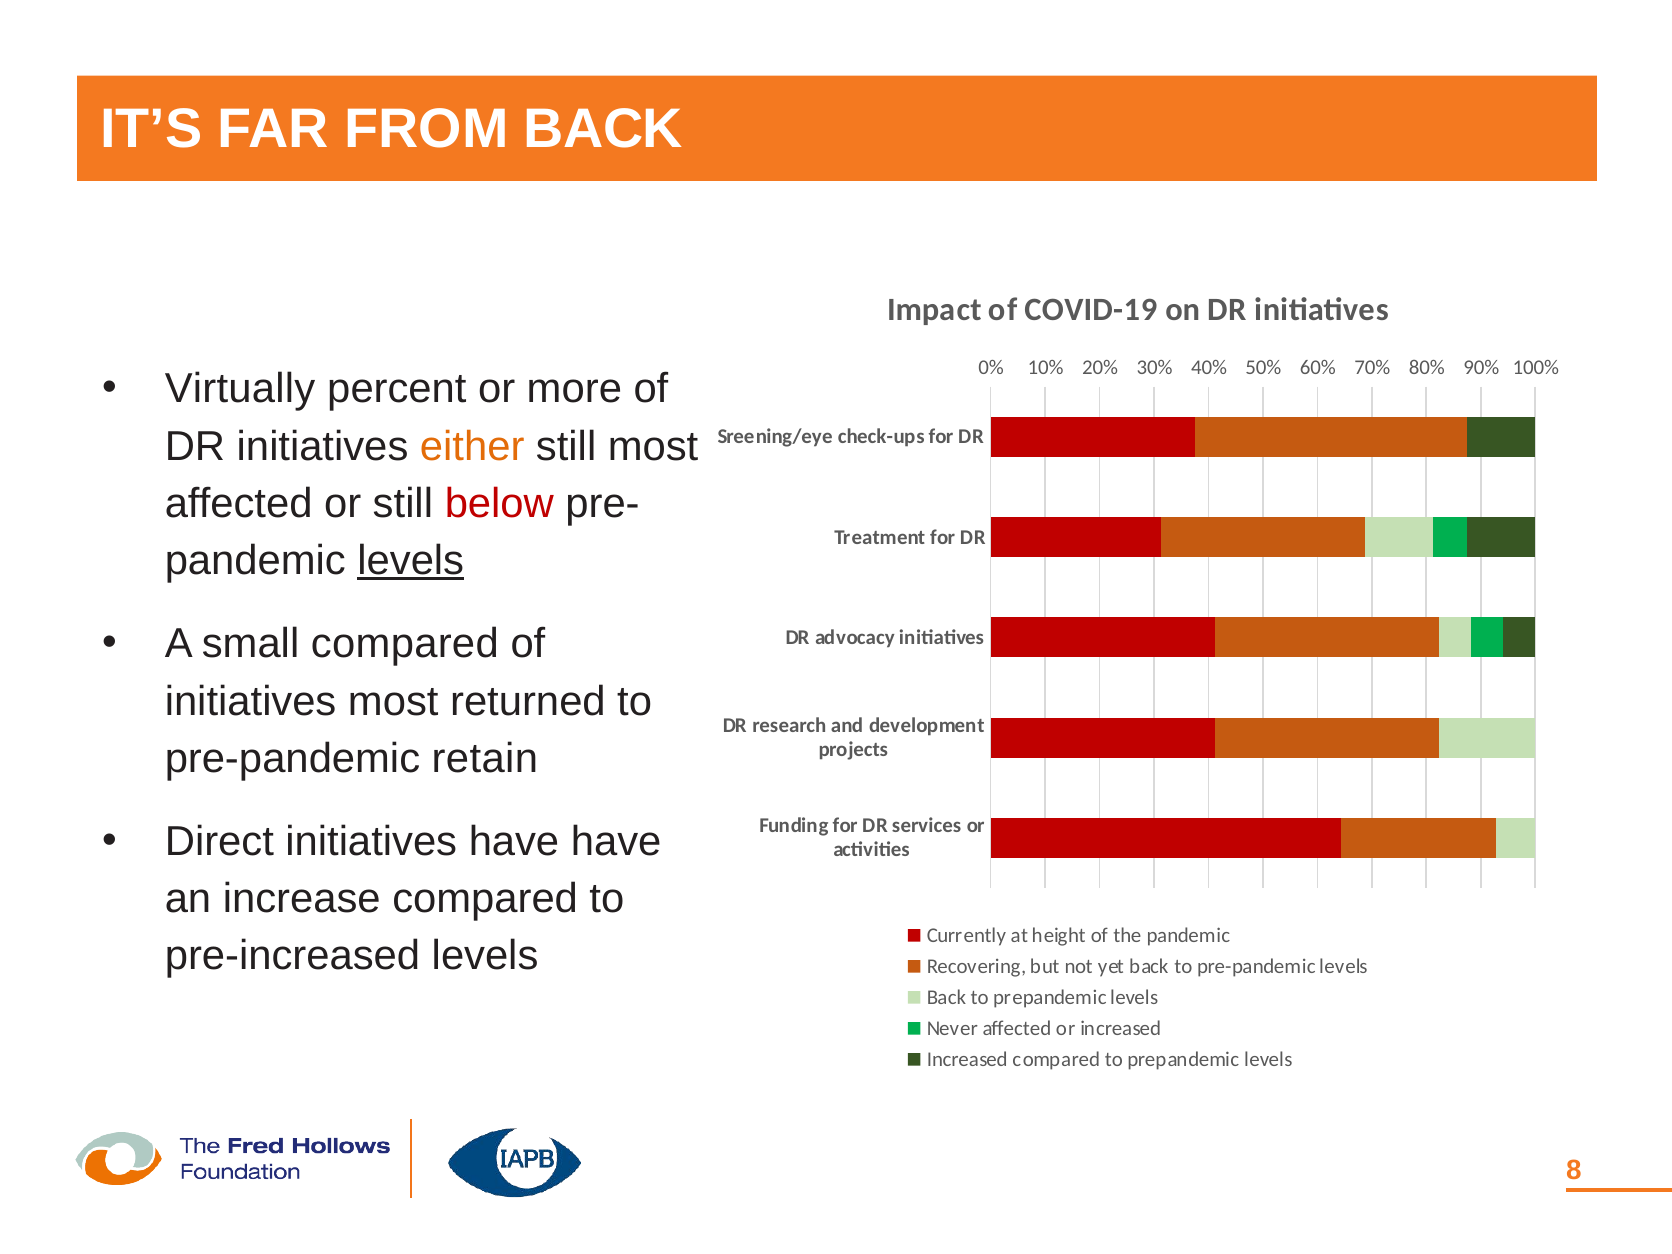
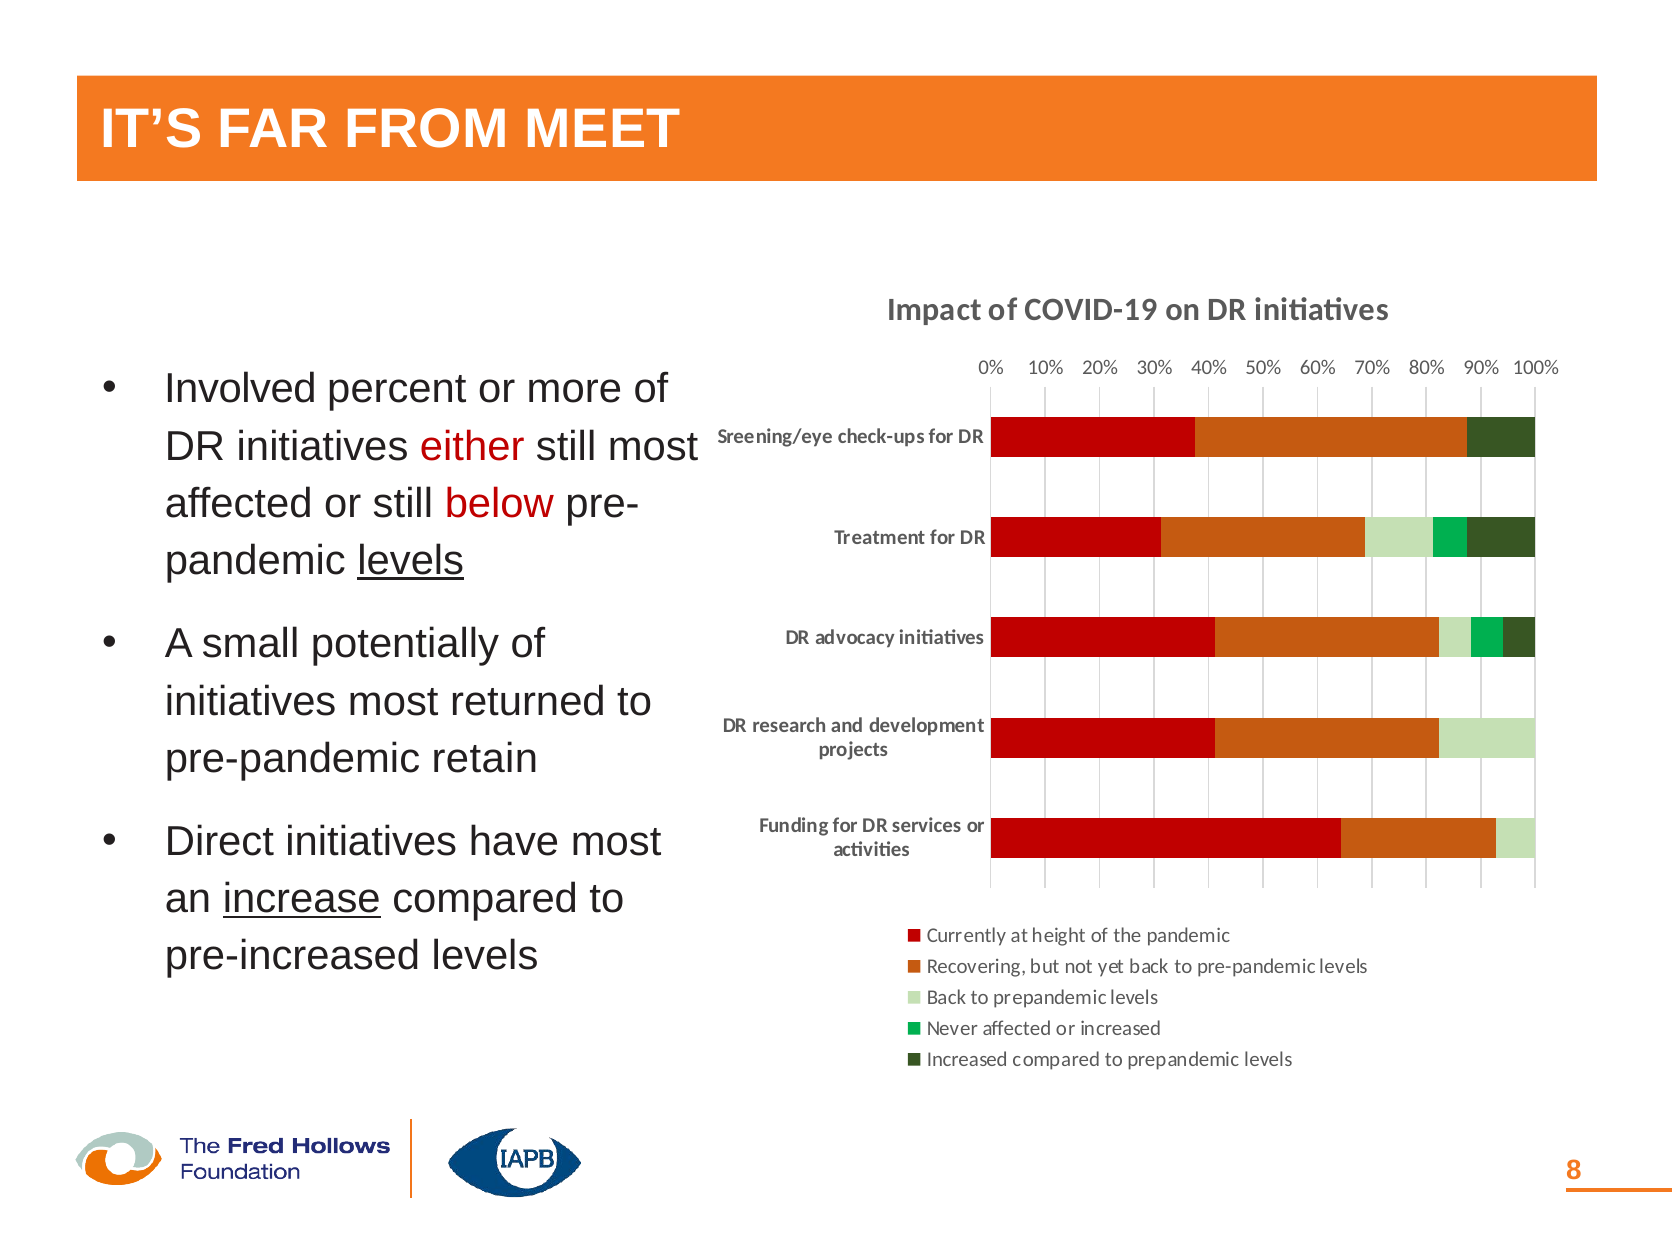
FROM BACK: BACK -> MEET (603, 129)
Virtually: Virtually -> Involved (240, 389)
either colour: orange -> red (472, 446)
small compared: compared -> potentially (405, 644)
have have: have -> most (616, 842)
increase underline: none -> present (302, 899)
